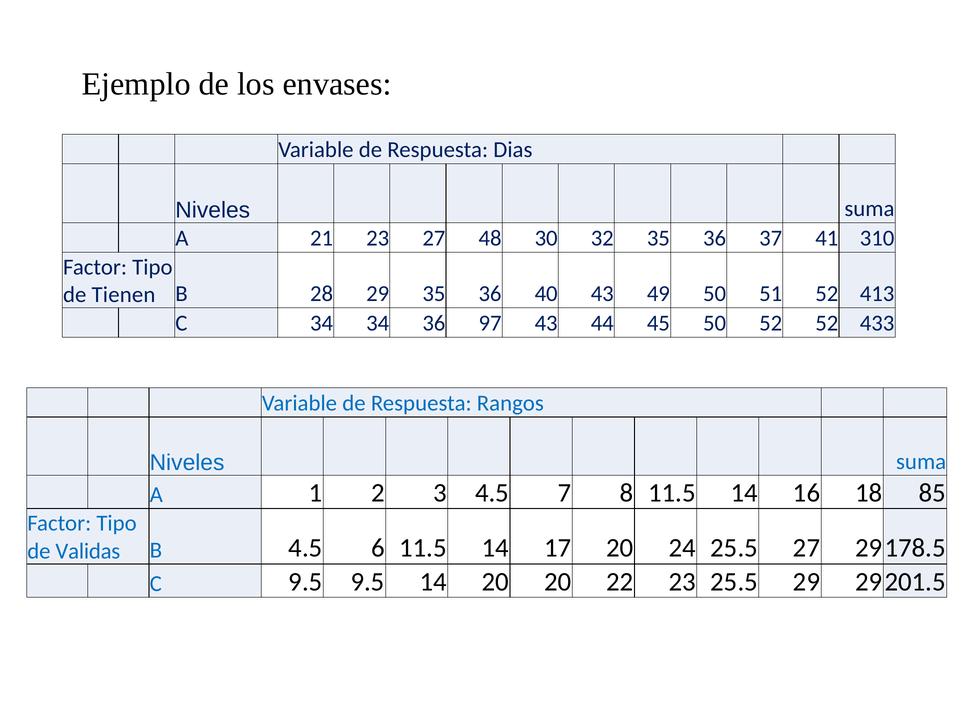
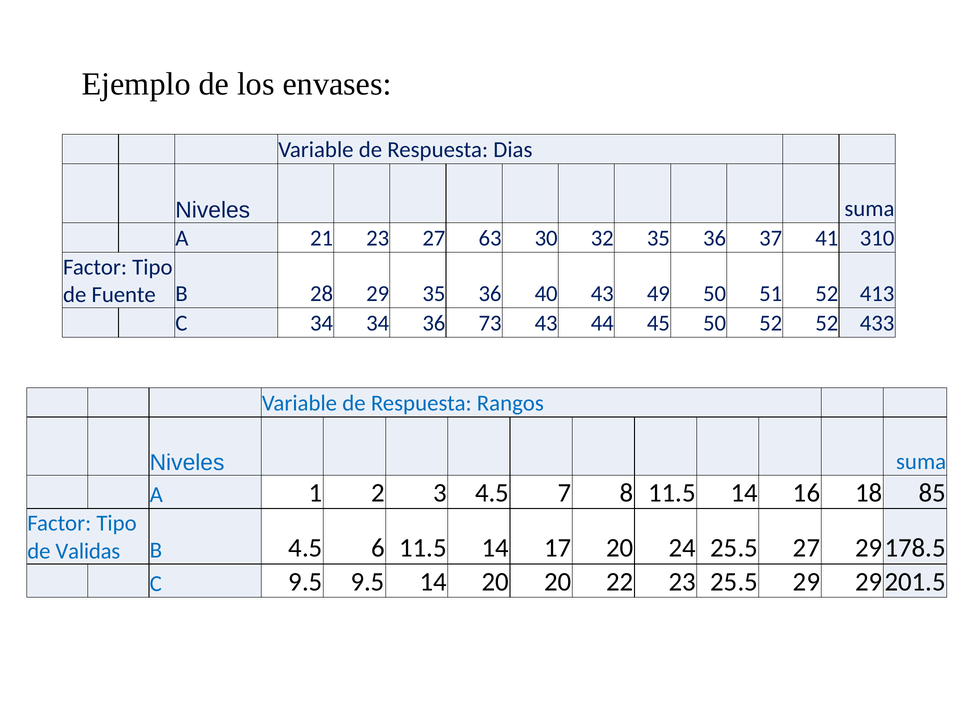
48: 48 -> 63 (490, 238)
Tienen: Tienen -> Fuente (124, 295)
97: 97 -> 73 (490, 323)
